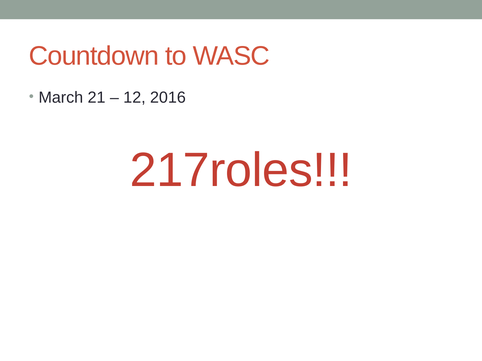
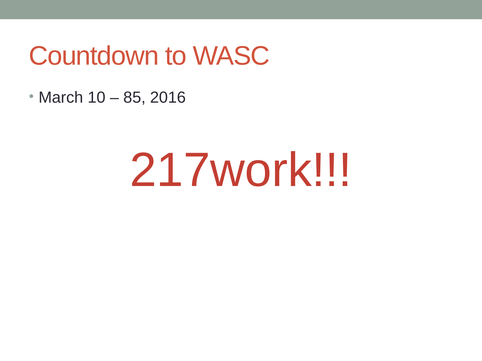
21: 21 -> 10 (97, 98)
12: 12 -> 85 (134, 98)
217roles: 217roles -> 217work (241, 170)
